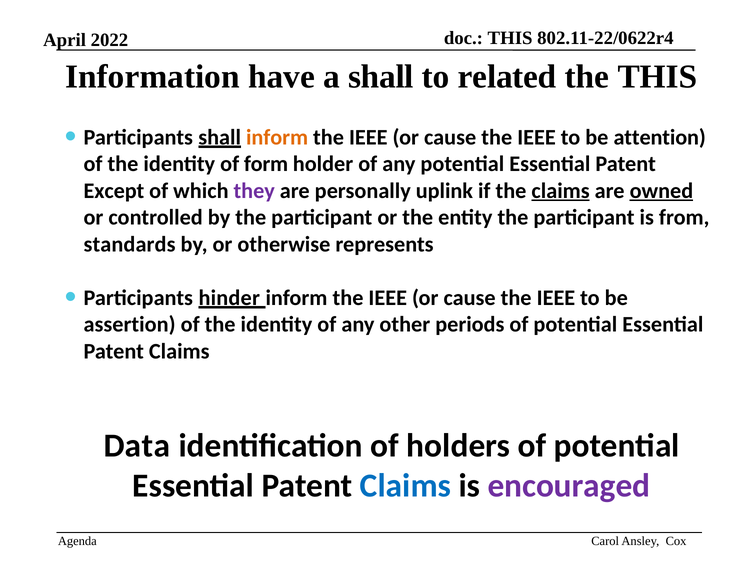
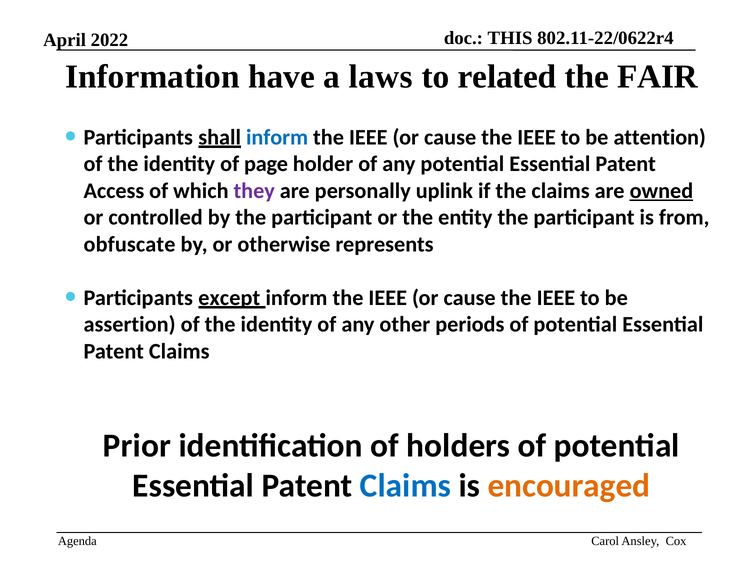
a shall: shall -> laws (381, 77)
the THIS: THIS -> FAIR (658, 77)
inform colour: orange -> blue (277, 137)
form: form -> page (266, 164)
Except: Except -> Access (114, 191)
claims underline: present -> none (561, 191)
standards: standards -> obfuscate (130, 244)
hinder: hinder -> except (229, 298)
Data: Data -> Prior (137, 446)
encouraged colour: purple -> orange (569, 486)
